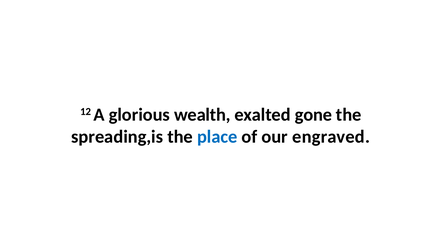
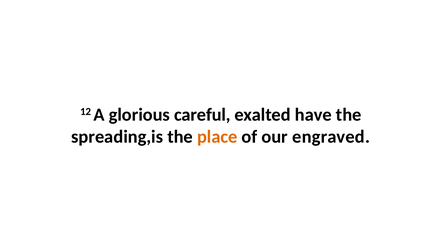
wealth: wealth -> careful (202, 115)
gone: gone -> have (313, 115)
place colour: blue -> orange (217, 137)
